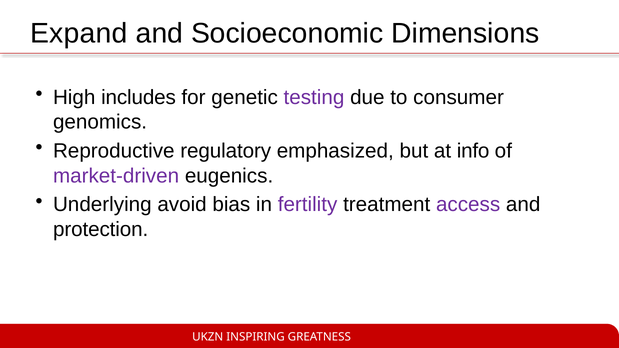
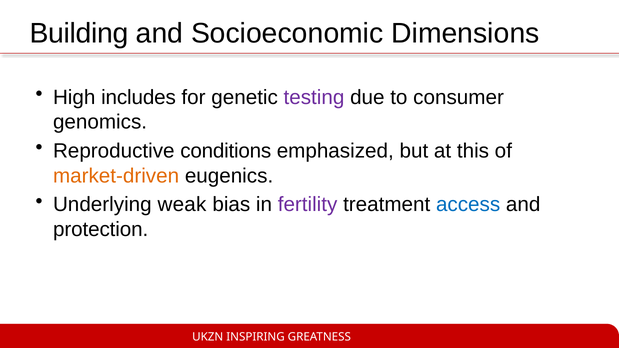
Expand: Expand -> Building (79, 33)
regulatory: regulatory -> conditions (226, 151)
info: info -> this (473, 151)
market-driven colour: purple -> orange (116, 176)
avoid: avoid -> weak (182, 205)
access colour: purple -> blue (468, 205)
